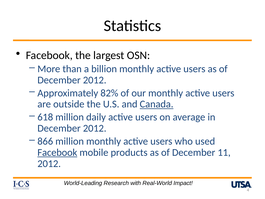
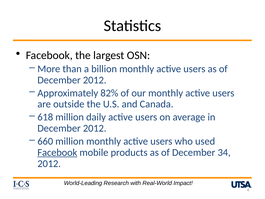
Canada underline: present -> none (157, 104)
866: 866 -> 660 (45, 141)
11: 11 -> 34 (224, 152)
